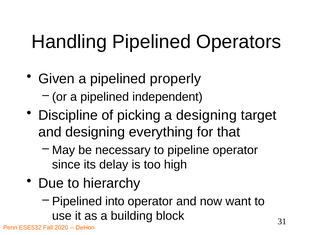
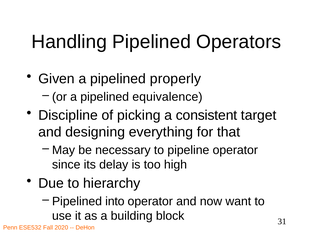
independent: independent -> equivalence (167, 97)
a designing: designing -> consistent (207, 115)
